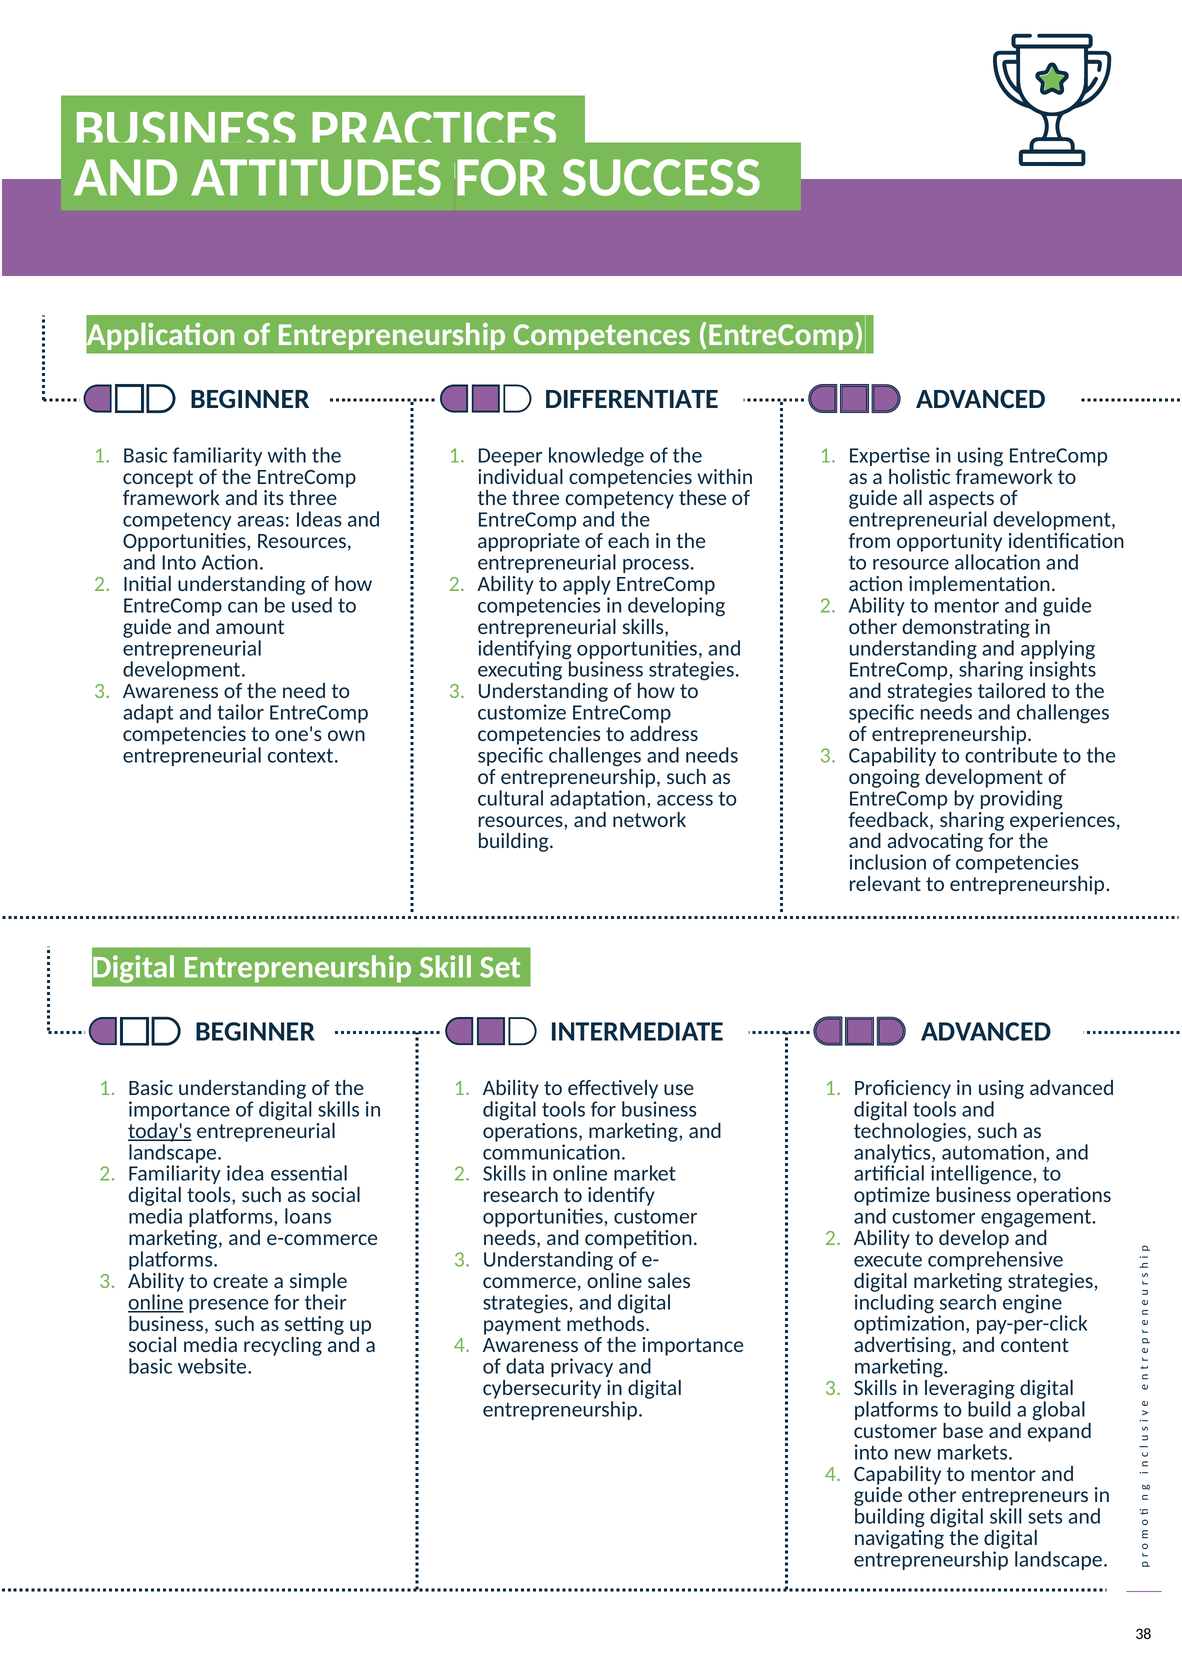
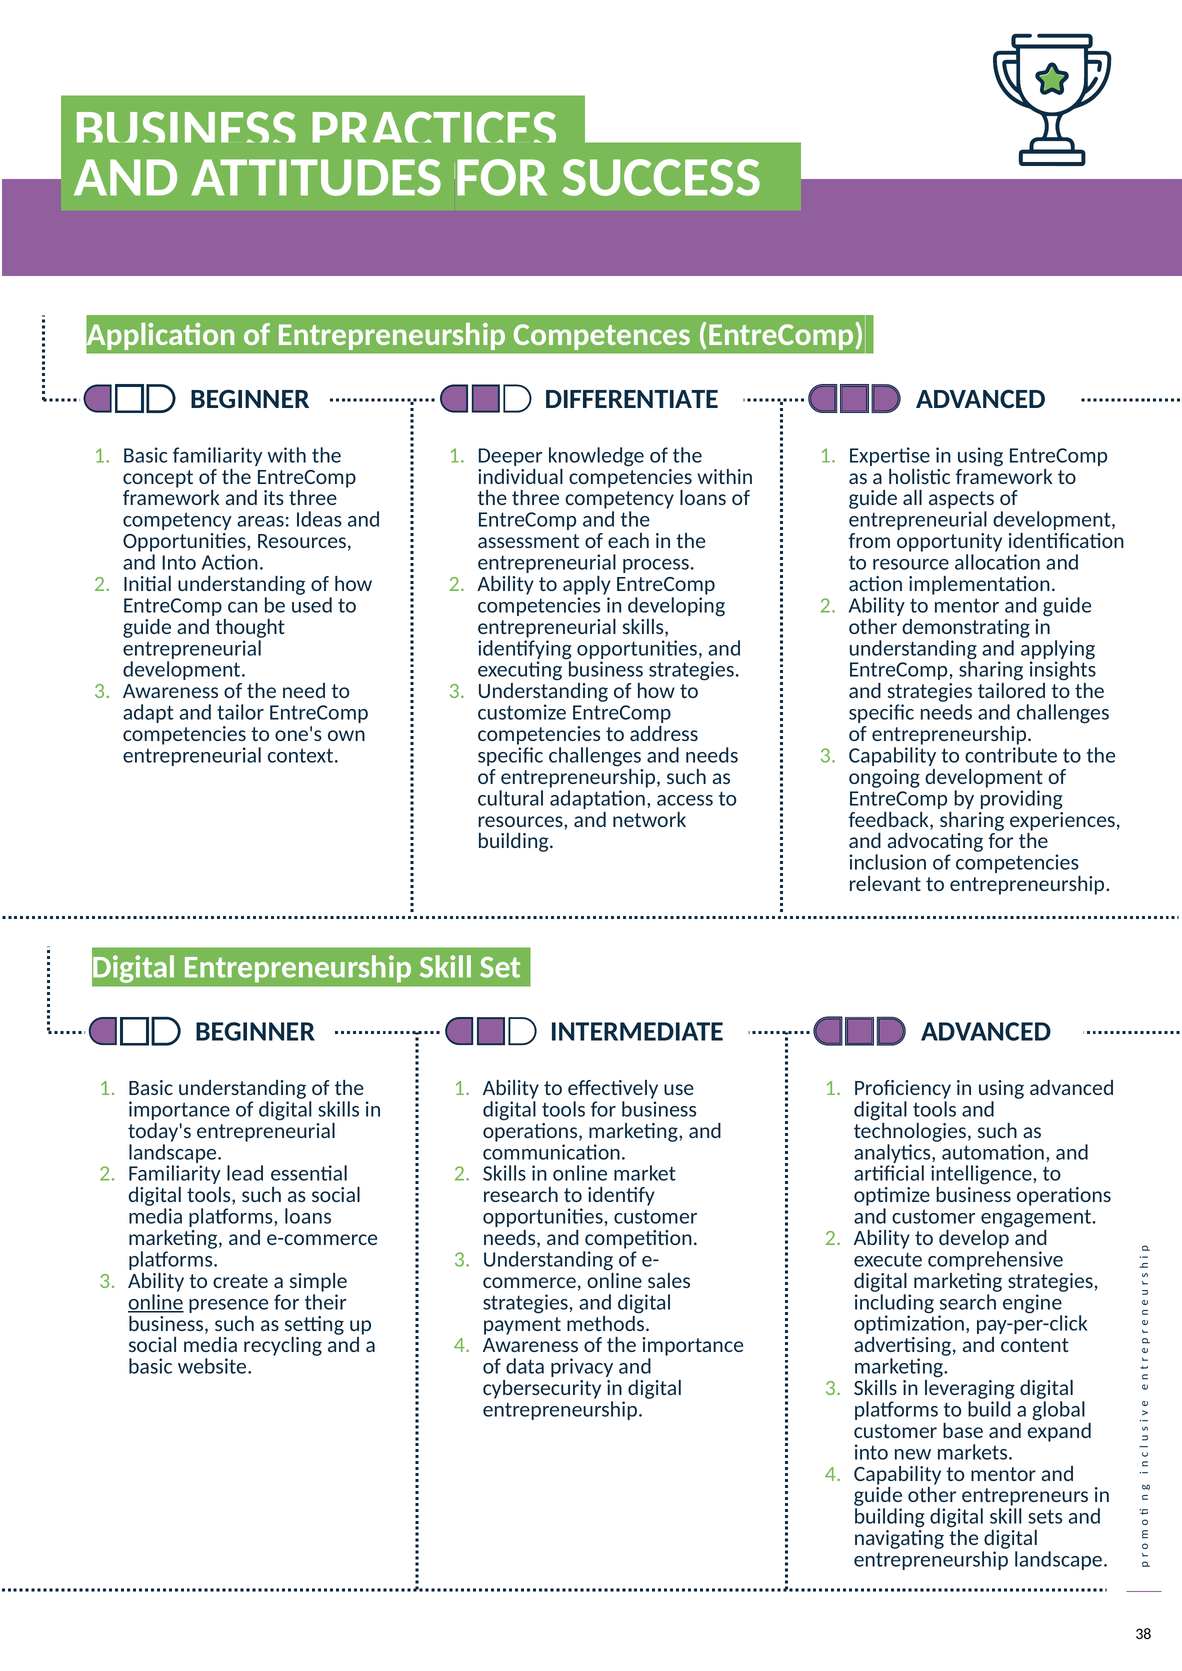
competency these: these -> loans (703, 498)
appropriate: appropriate -> assessment (529, 541)
amount: amount -> thought (250, 627)
today's underline: present -> none (160, 1131)
idea: idea -> lead (245, 1174)
